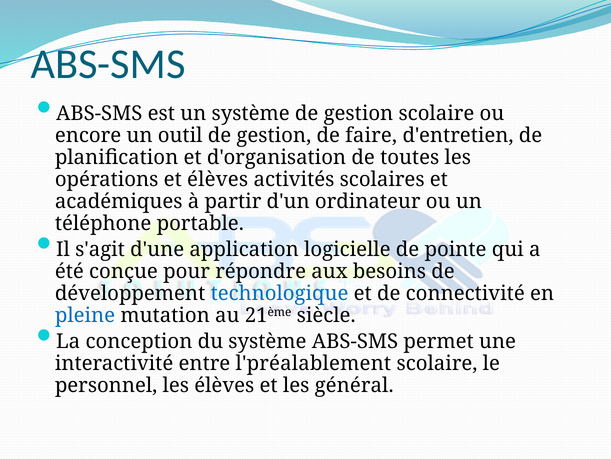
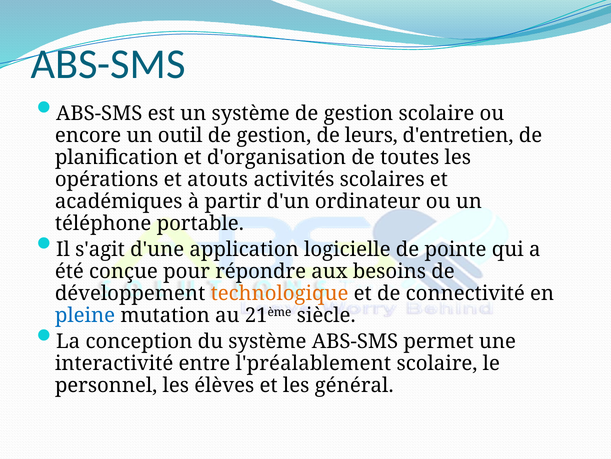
faire: faire -> leurs (371, 135)
et élèves: élèves -> atouts (218, 179)
technologique colour: blue -> orange (280, 293)
